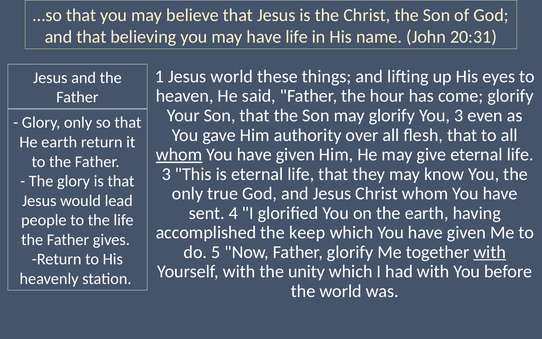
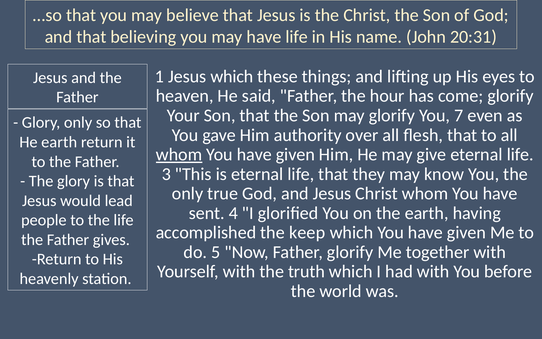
Jesus world: world -> which (232, 76)
You 3: 3 -> 7 (459, 115)
with underline: present -> none (490, 252)
unity: unity -> truth (307, 271)
